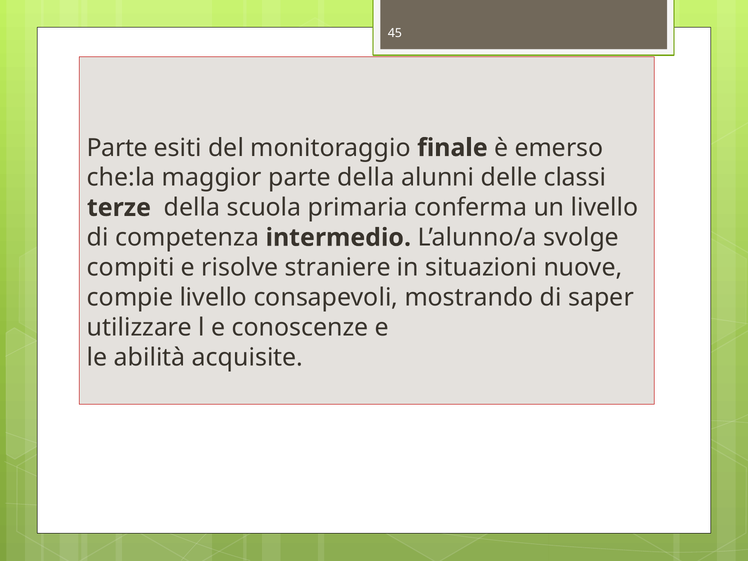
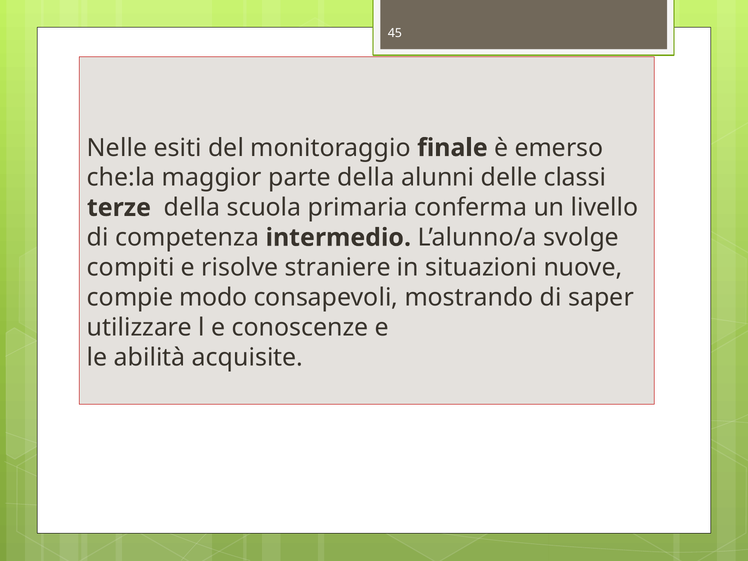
Parte: Parte -> Nelle (117, 148)
compie livello: livello -> modo (213, 297)
